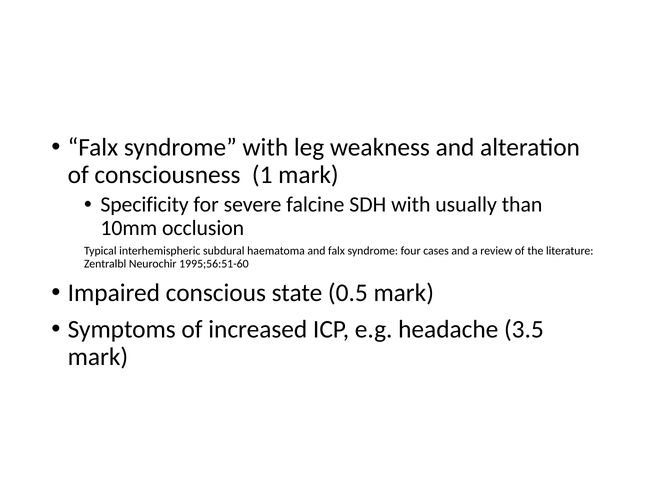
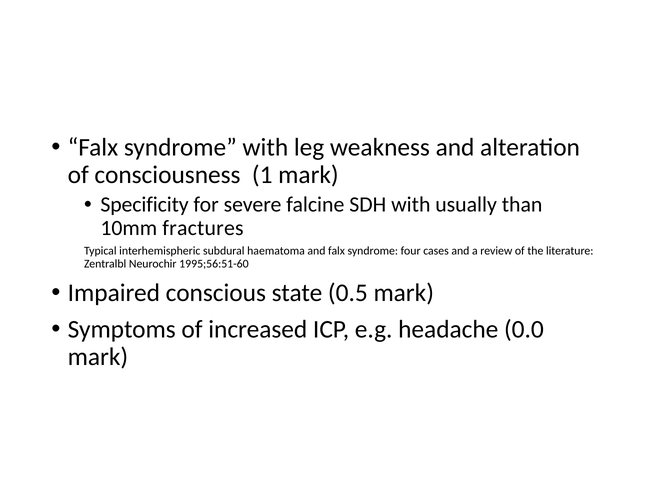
occlusion: occlusion -> fractures (203, 228)
3.5: 3.5 -> 0.0 (524, 329)
